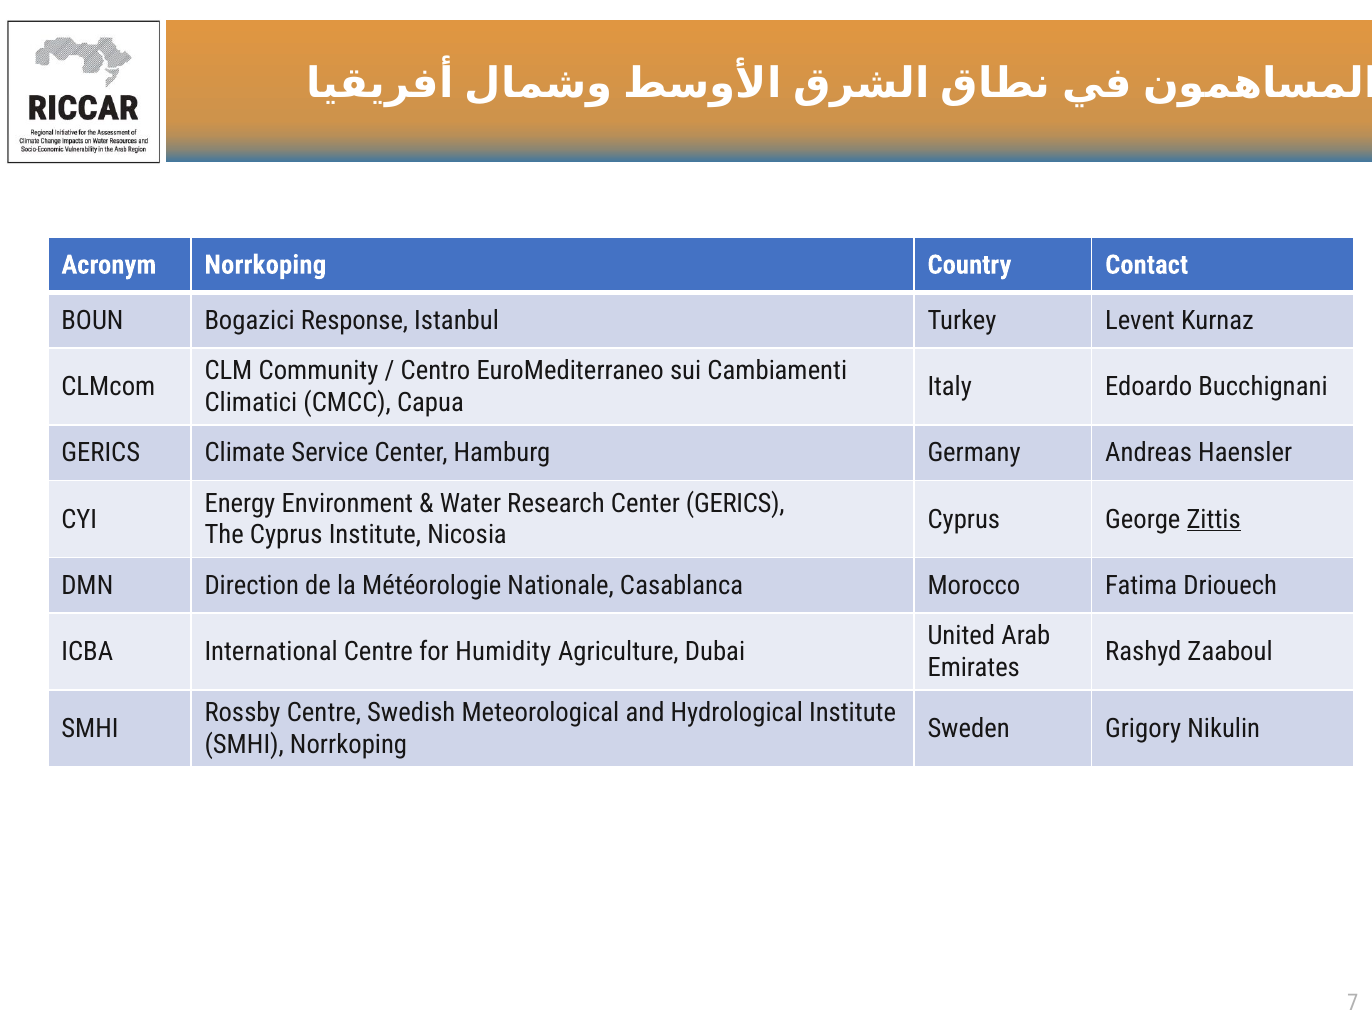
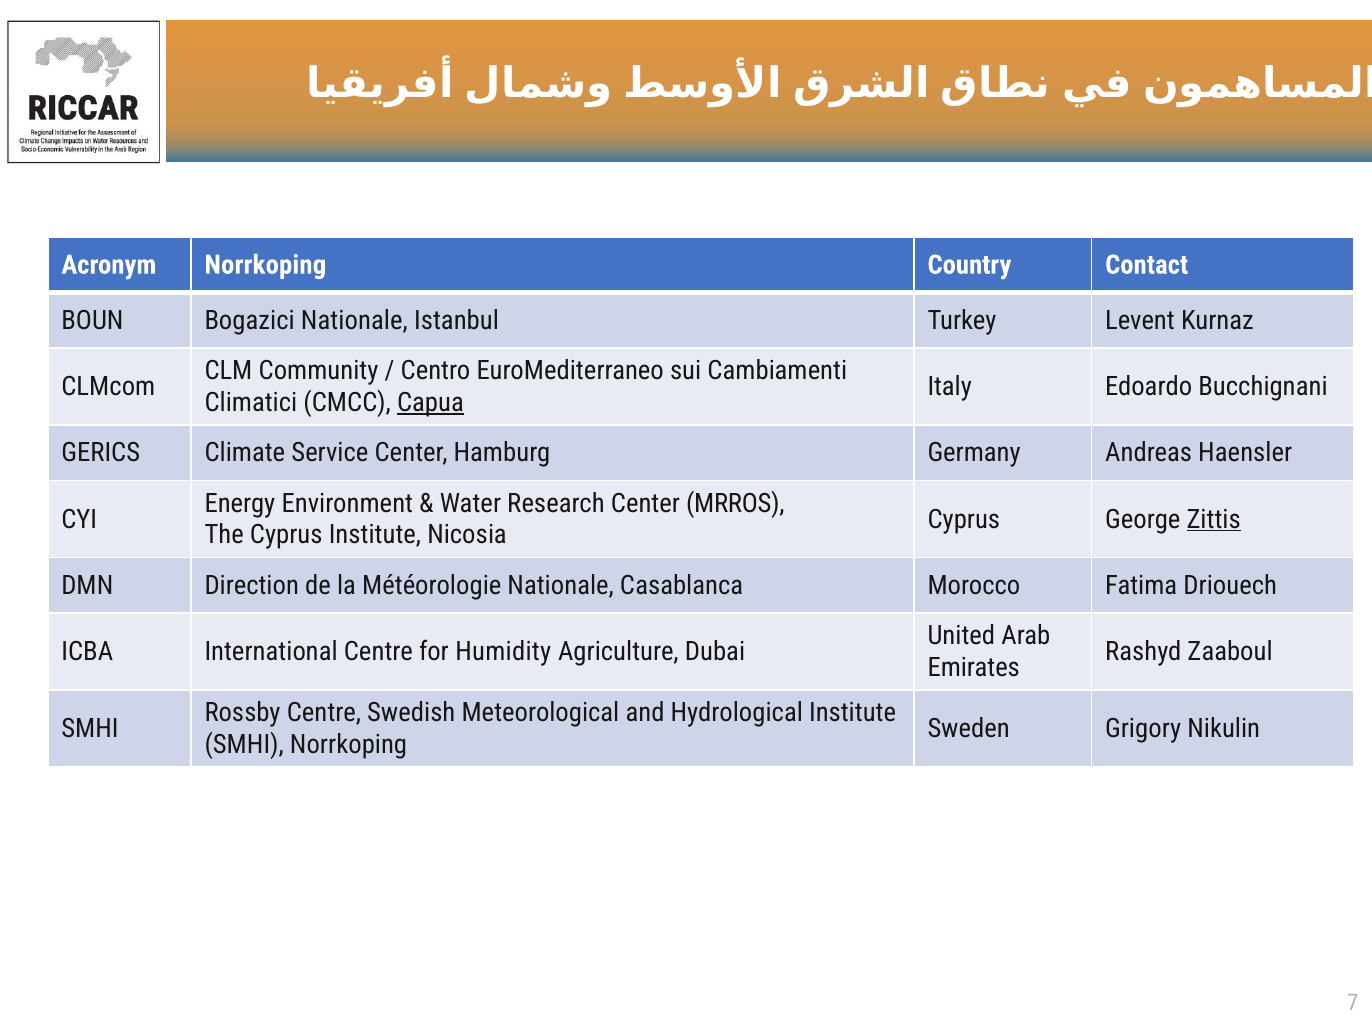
Bogazici Response: Response -> Nationale (354, 320)
Capua underline: none -> present (430, 402)
Center GERICS: GERICS -> MRROS (735, 503)
